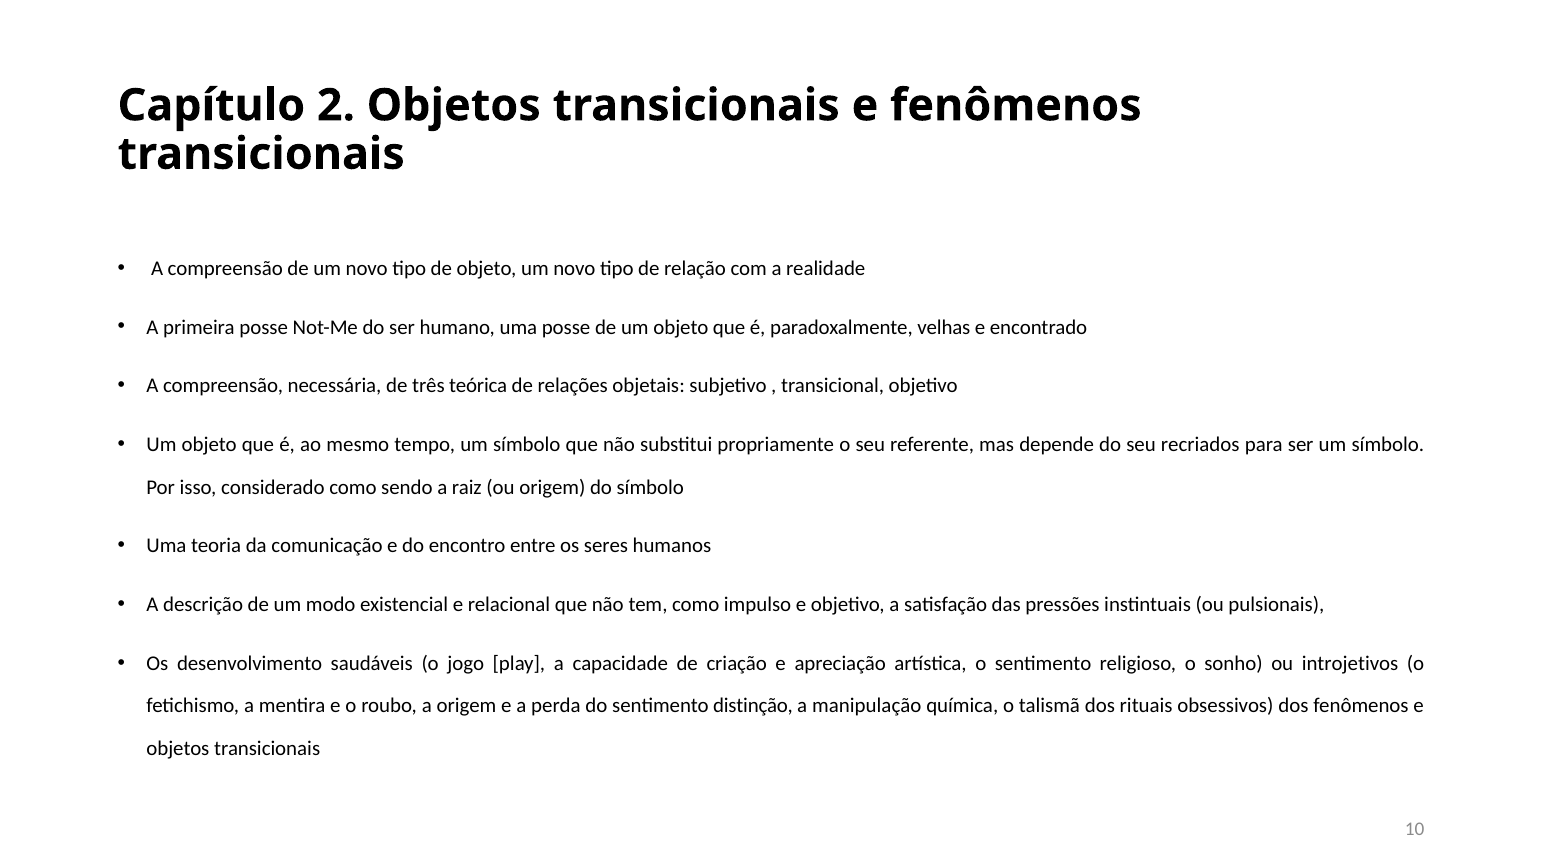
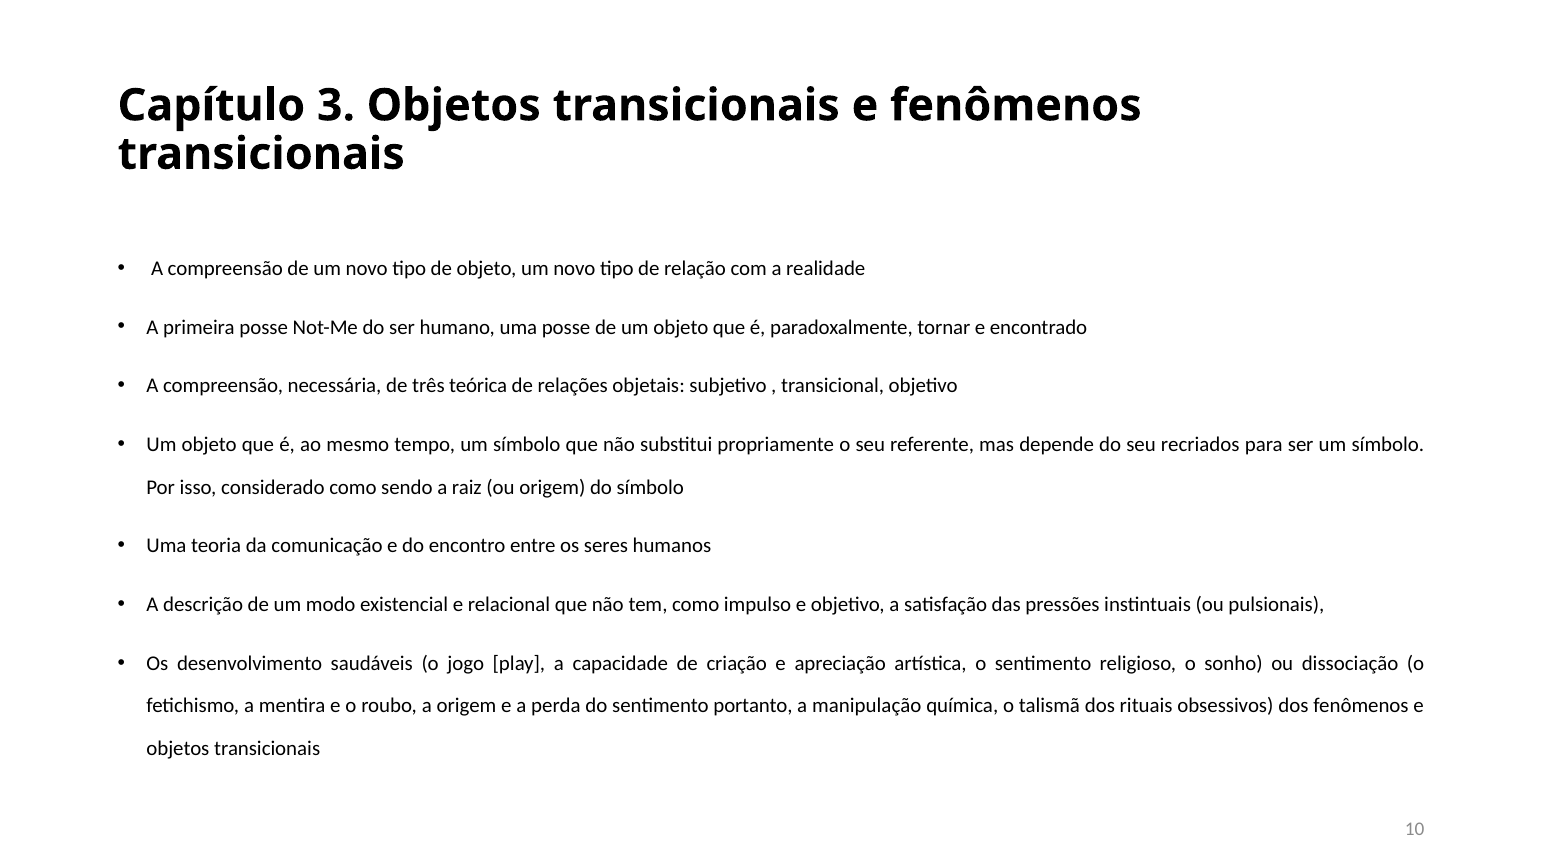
2: 2 -> 3 (336, 105)
velhas: velhas -> tornar (944, 327)
introjetivos: introjetivos -> dissociação (1350, 663)
distinção: distinção -> portanto (753, 706)
